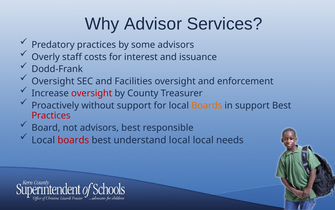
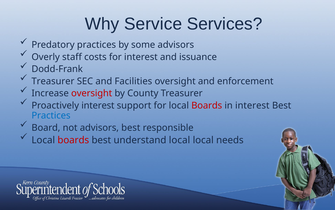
Advisor: Advisor -> Service (153, 24)
Oversight: Oversight -> Treasurer (53, 81)
Proactively without: without -> interest (98, 105)
Boards colour: orange -> red (207, 105)
in support: support -> interest (252, 105)
Practices colour: red -> blue (51, 115)
